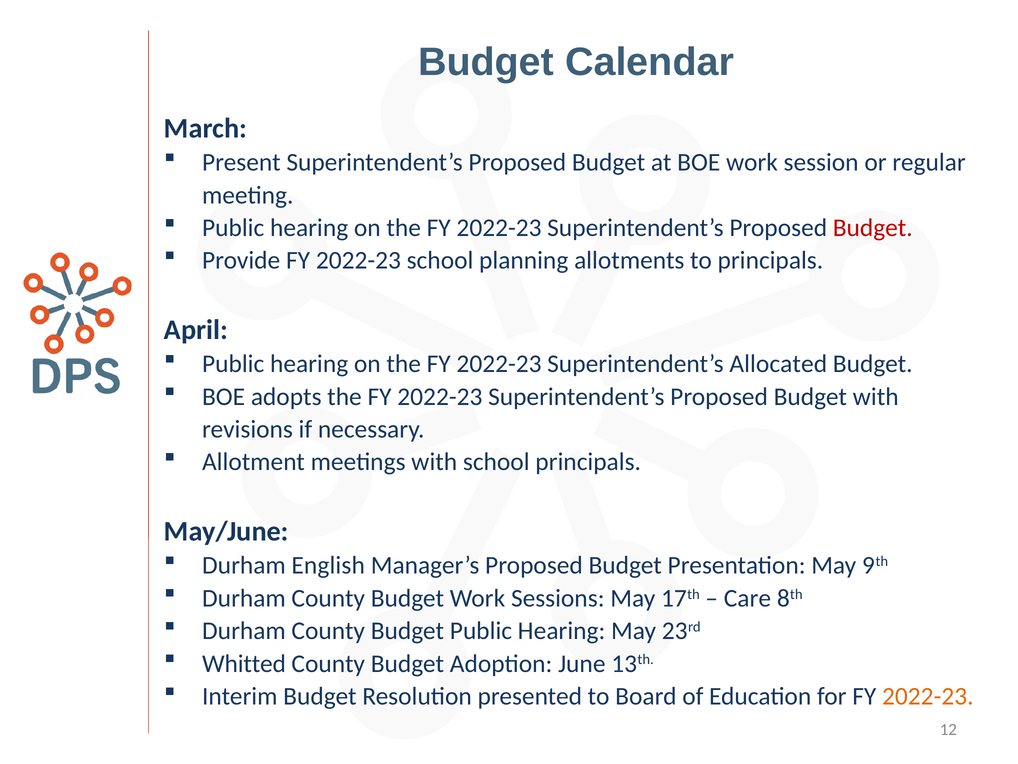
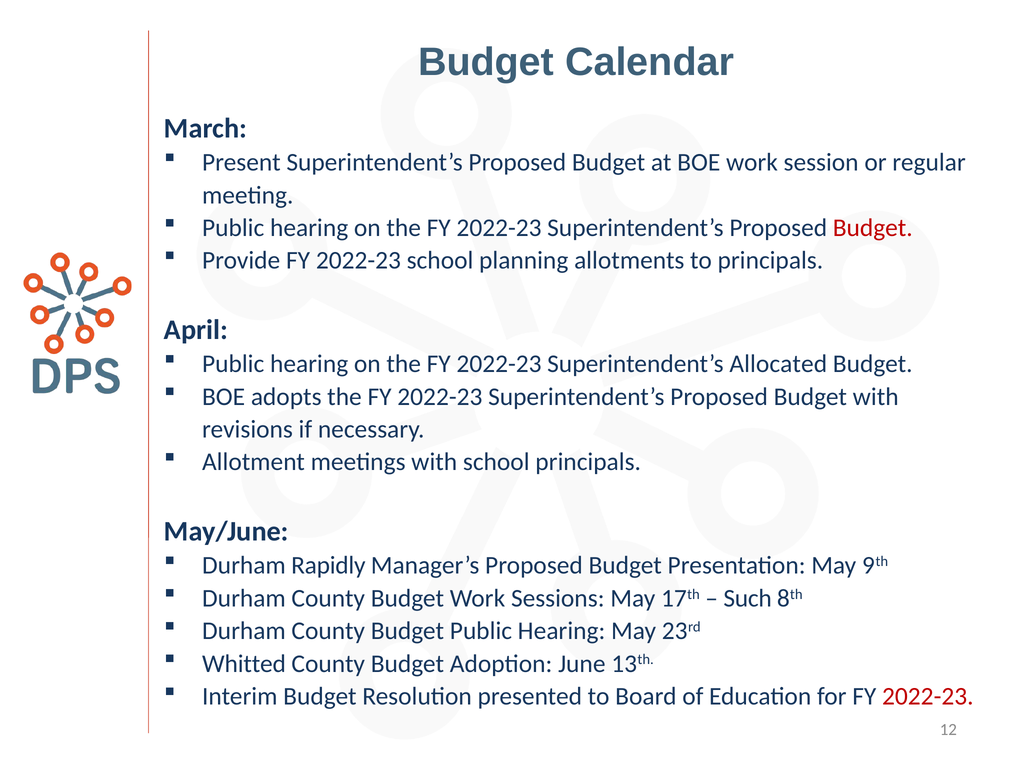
English: English -> Rapidly (328, 565)
Care: Care -> Such (748, 598)
2022-23 colour: orange -> red (928, 696)
